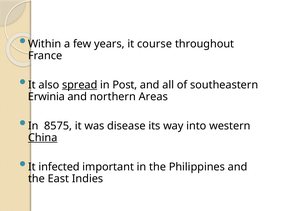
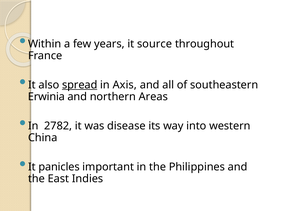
course: course -> source (155, 44)
Post: Post -> Axis (125, 85)
8575: 8575 -> 2782 (58, 126)
China underline: present -> none (43, 138)
infected: infected -> panicles (59, 167)
